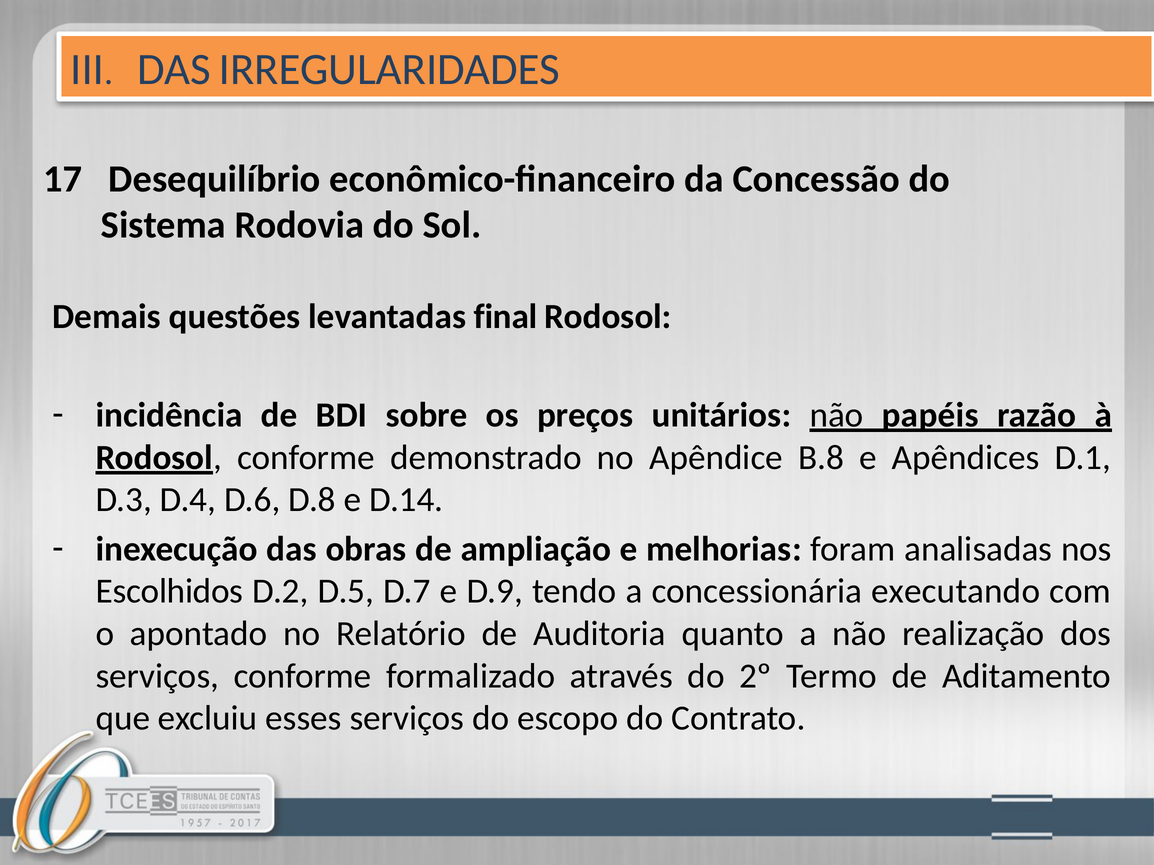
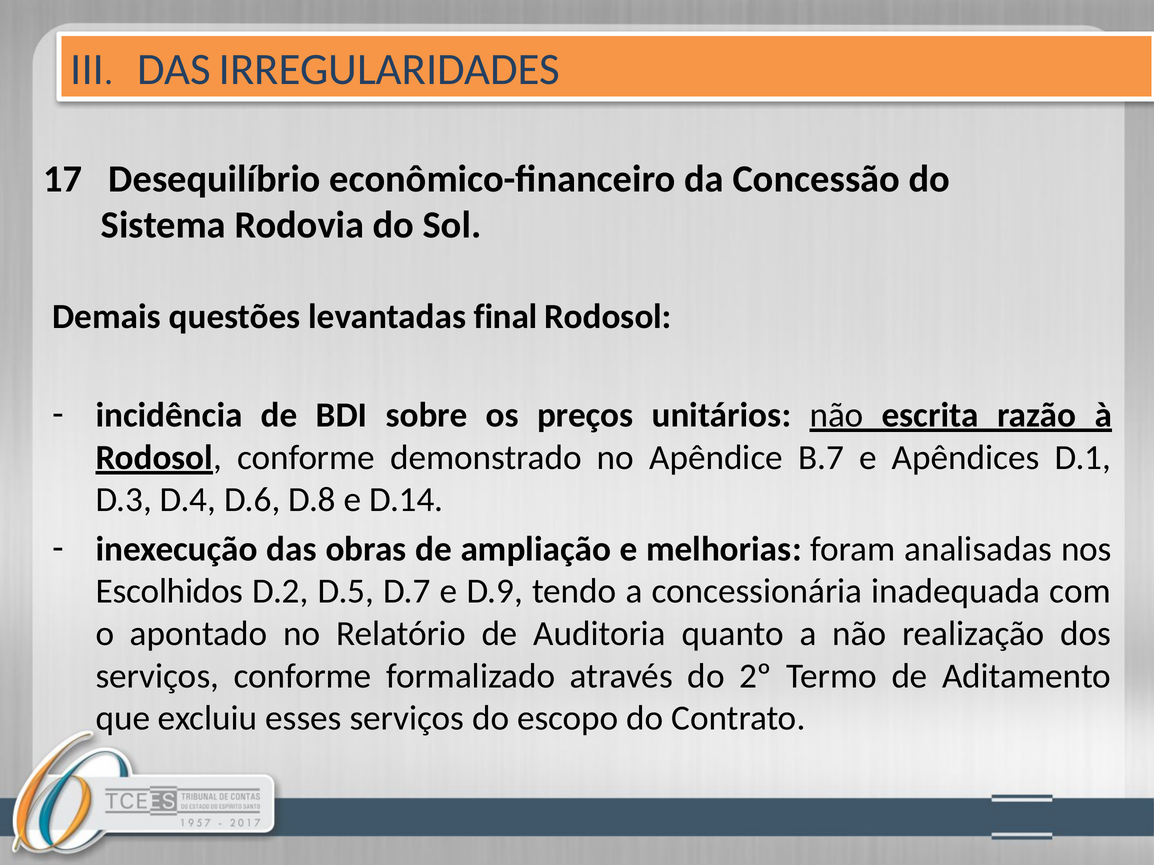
papéis: papéis -> escrita (930, 415)
B.8: B.8 -> B.7 (821, 458)
executando: executando -> inadequada (956, 592)
